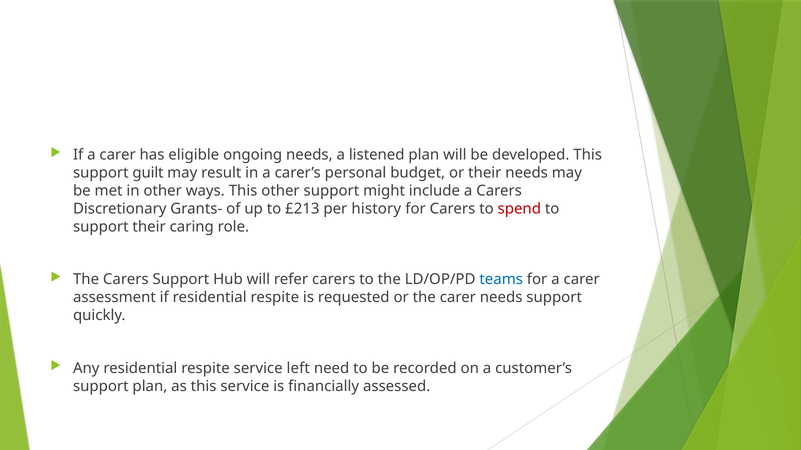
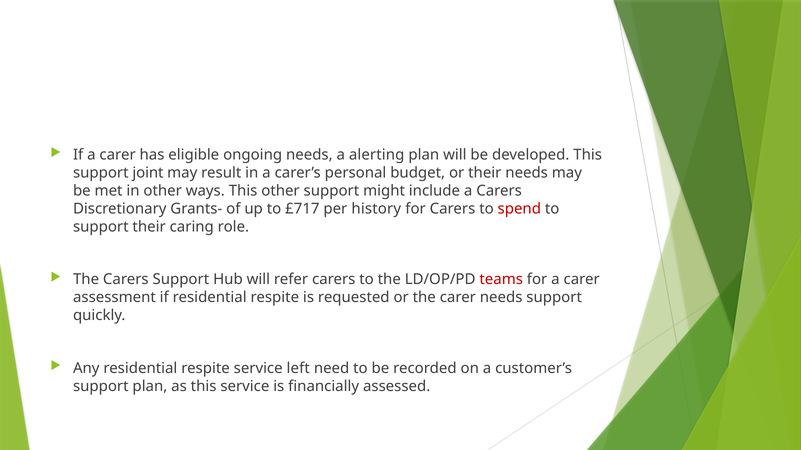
listened: listened -> alerting (377, 155)
guilt: guilt -> joint (148, 173)
£213: £213 -> £717 (302, 209)
teams colour: blue -> red (501, 280)
